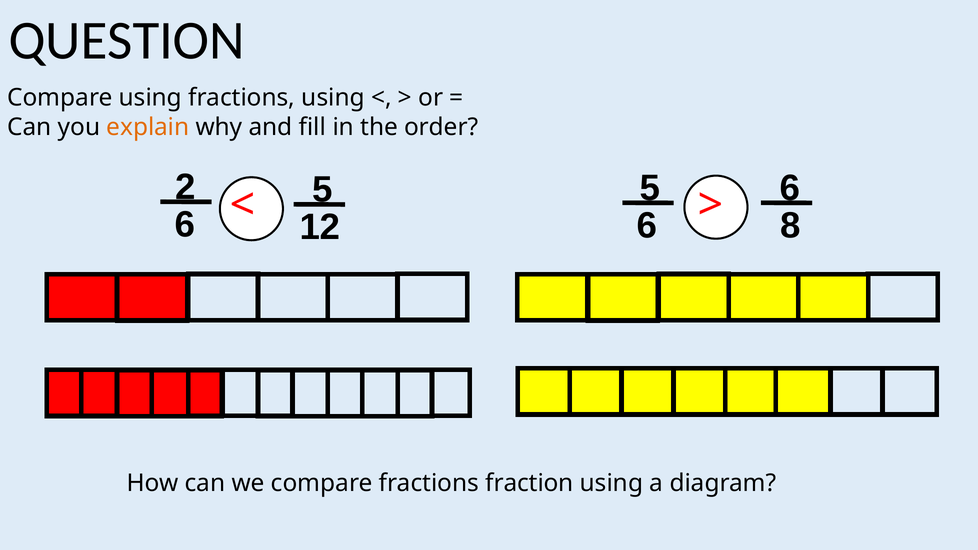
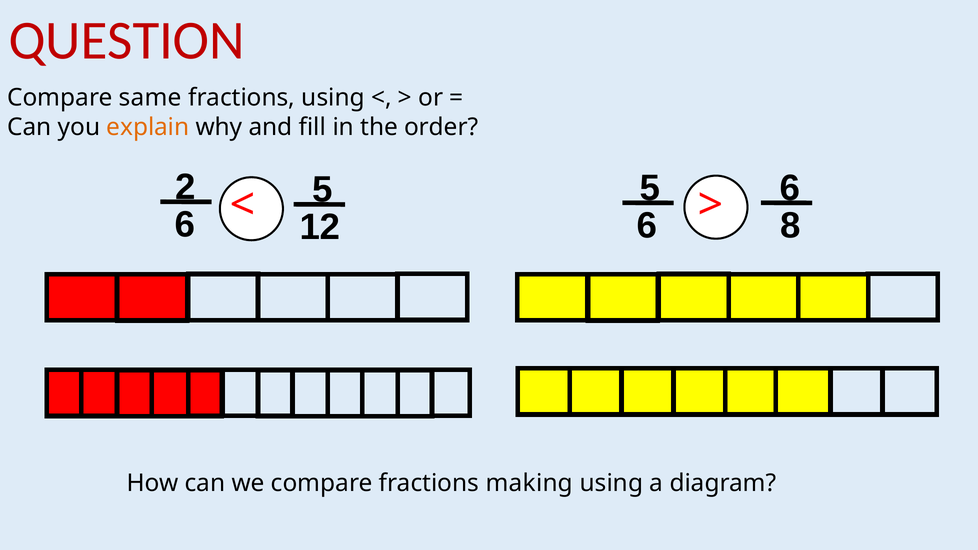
QUESTION colour: black -> red (127, 40)
Compare using: using -> same (150, 98)
fraction: fraction -> making (529, 483)
